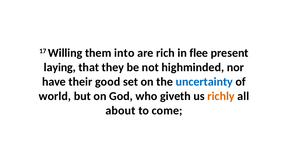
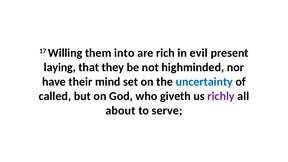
flee: flee -> evil (199, 53)
good: good -> mind (108, 82)
world: world -> called (55, 96)
richly colour: orange -> purple (221, 96)
come: come -> serve (167, 111)
